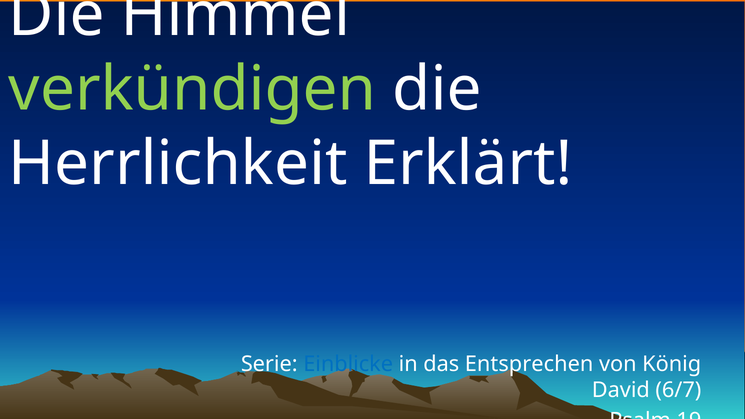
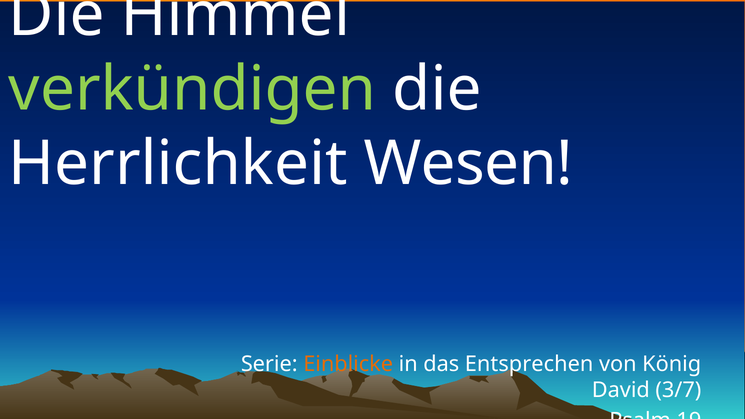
Erklärt: Erklärt -> Wesen (468, 164)
Einblicke colour: blue -> orange (348, 364)
6/7: 6/7 -> 3/7 (678, 390)
